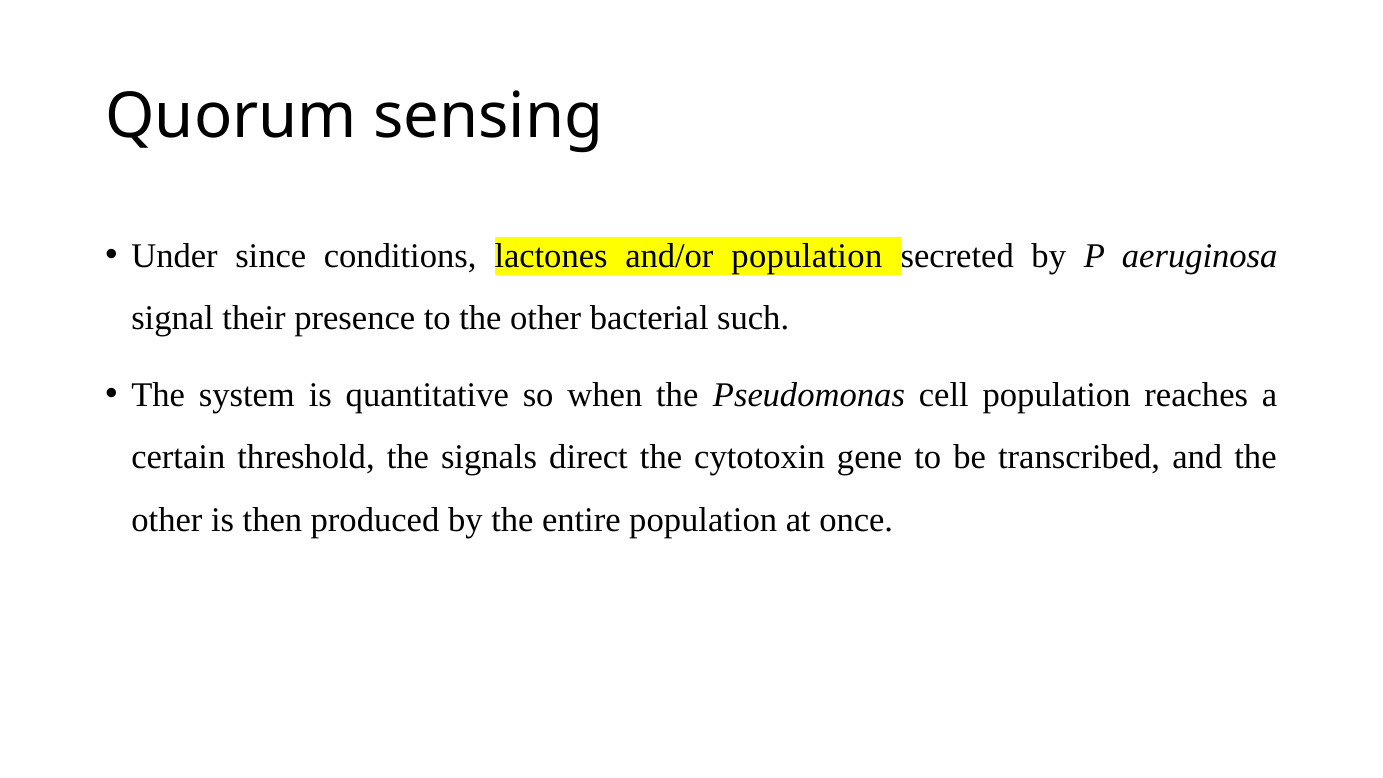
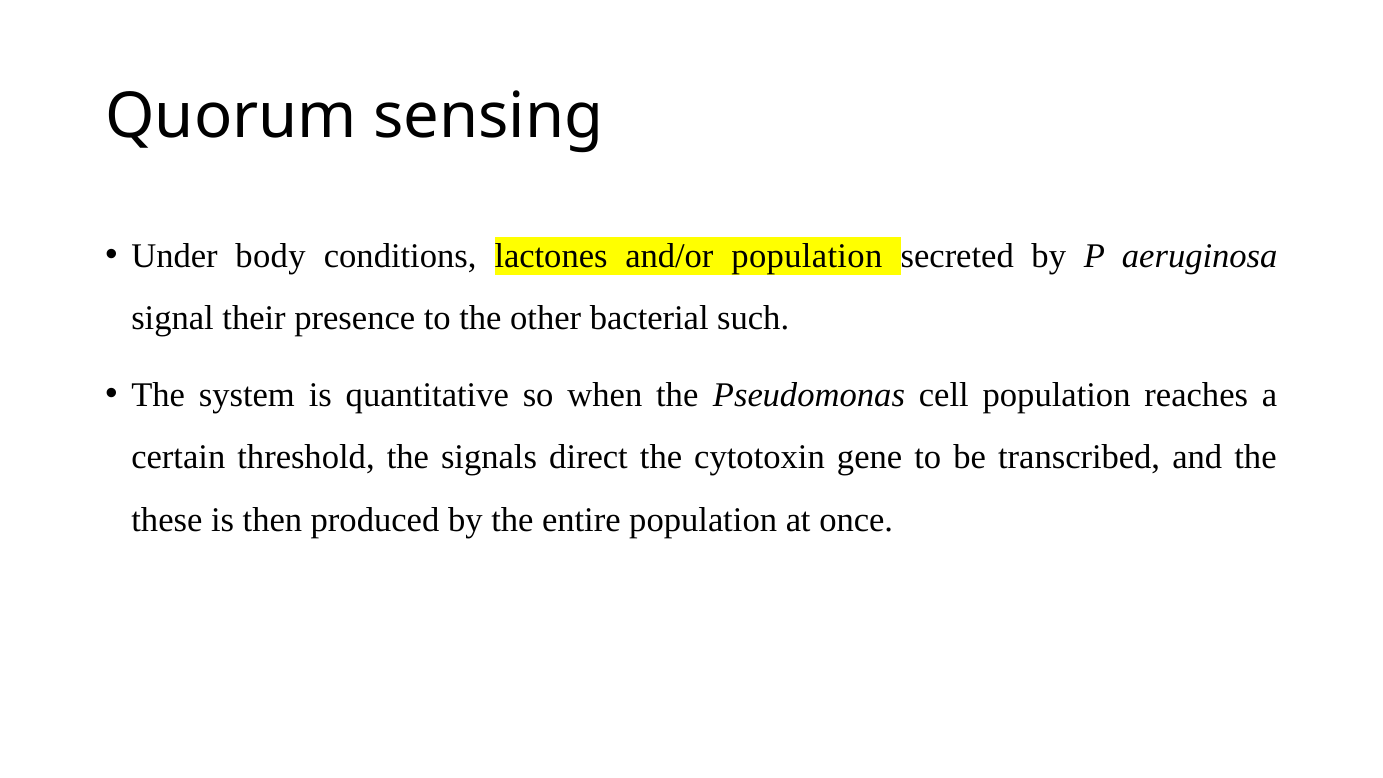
since: since -> body (271, 256)
other: other -> these (167, 520)
